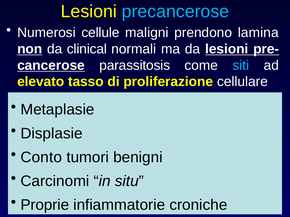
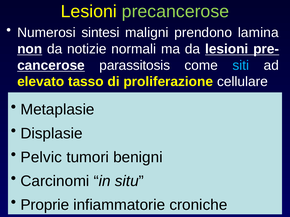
precancerose colour: light blue -> light green (175, 12)
cellule: cellule -> sintesi (100, 33)
clinical: clinical -> notizie (87, 49)
Conto: Conto -> Pelvic (41, 158)
